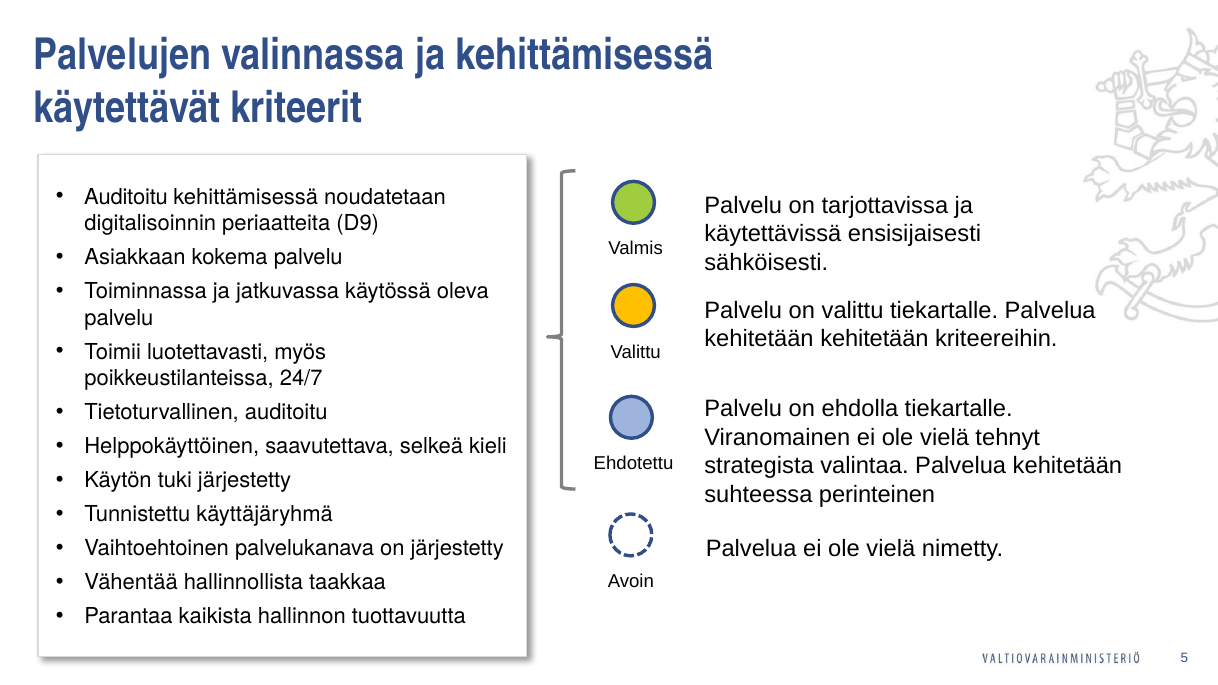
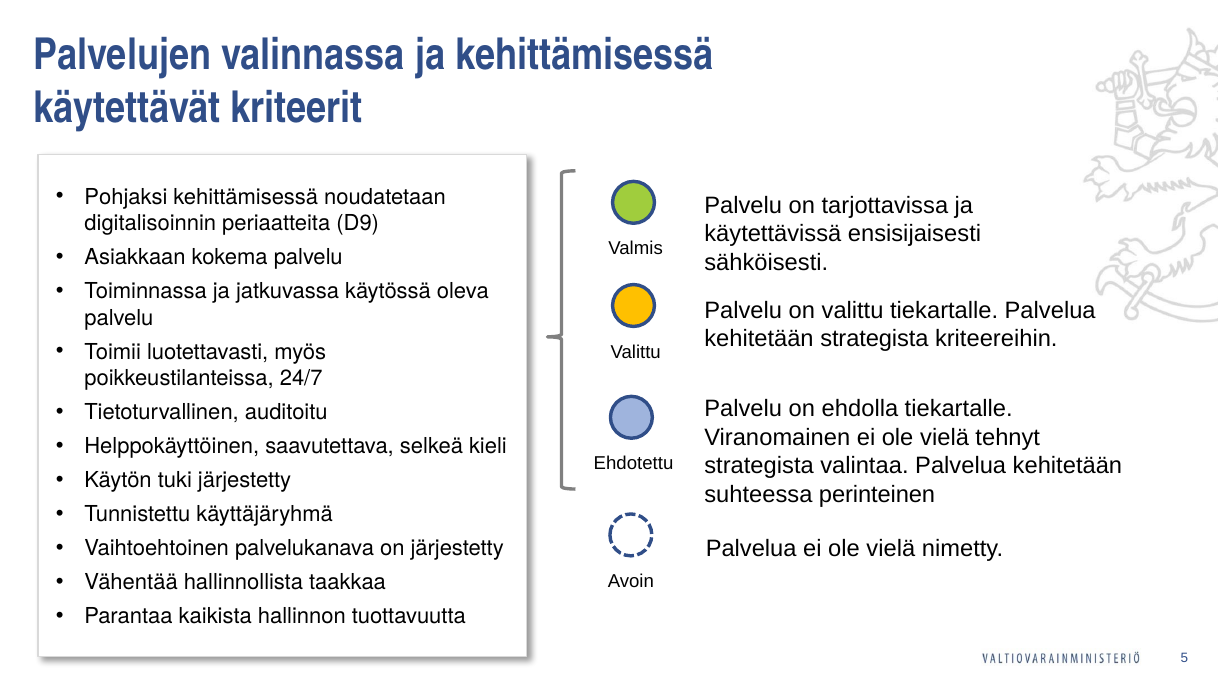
Auditoitu: Auditoitu -> Pohjaksi (126, 197)
kehitetään kehitetään: kehitetään -> strategista (874, 339)
